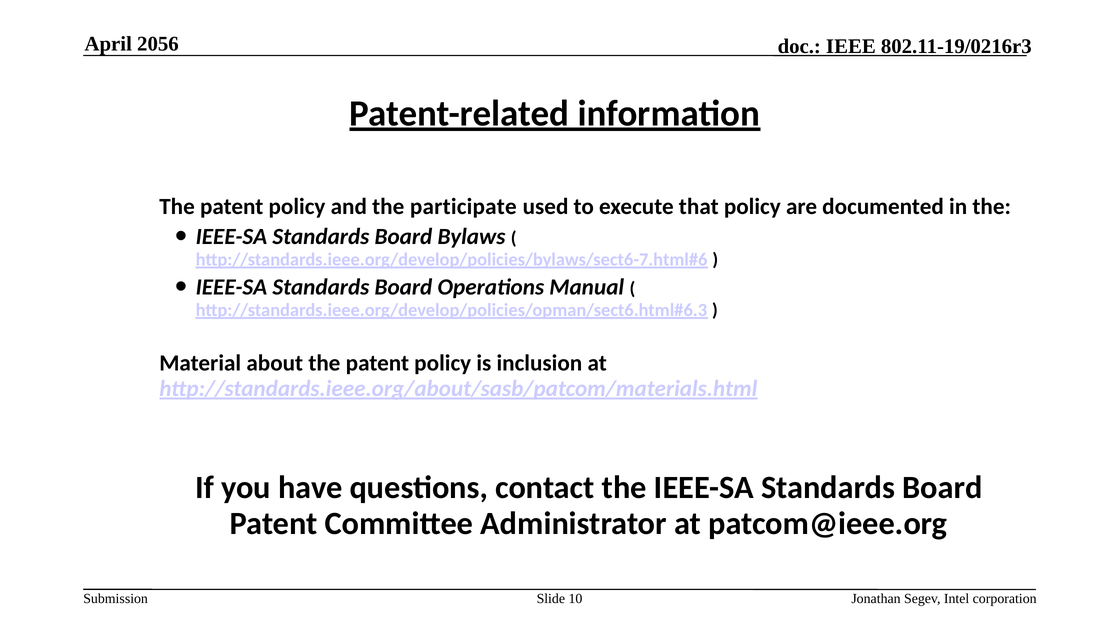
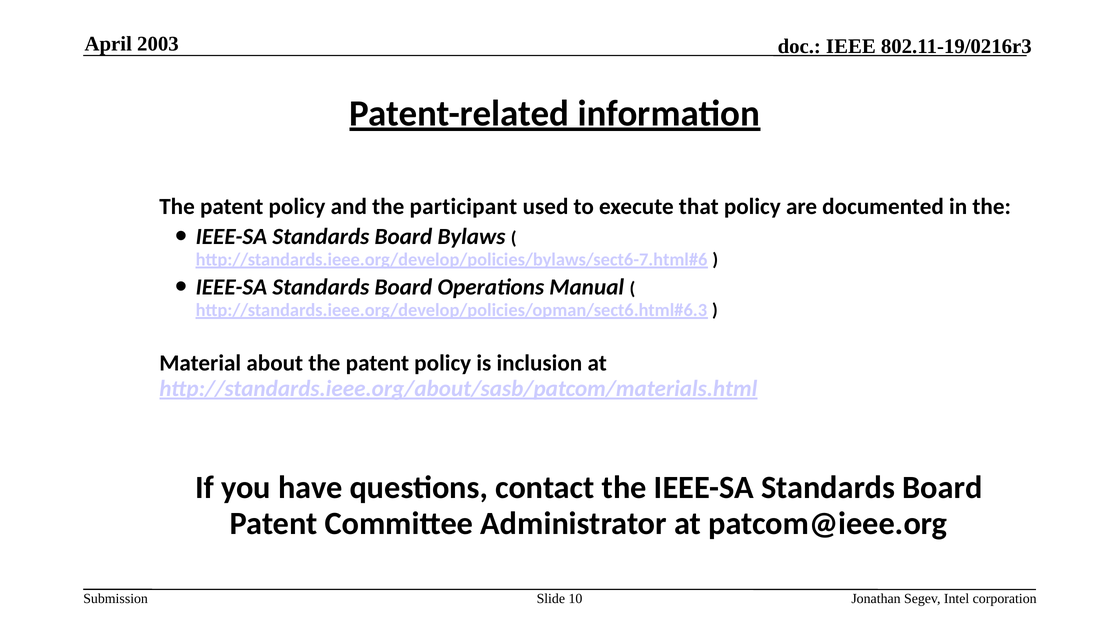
2056: 2056 -> 2003 (158, 44)
participate: participate -> participant (463, 207)
